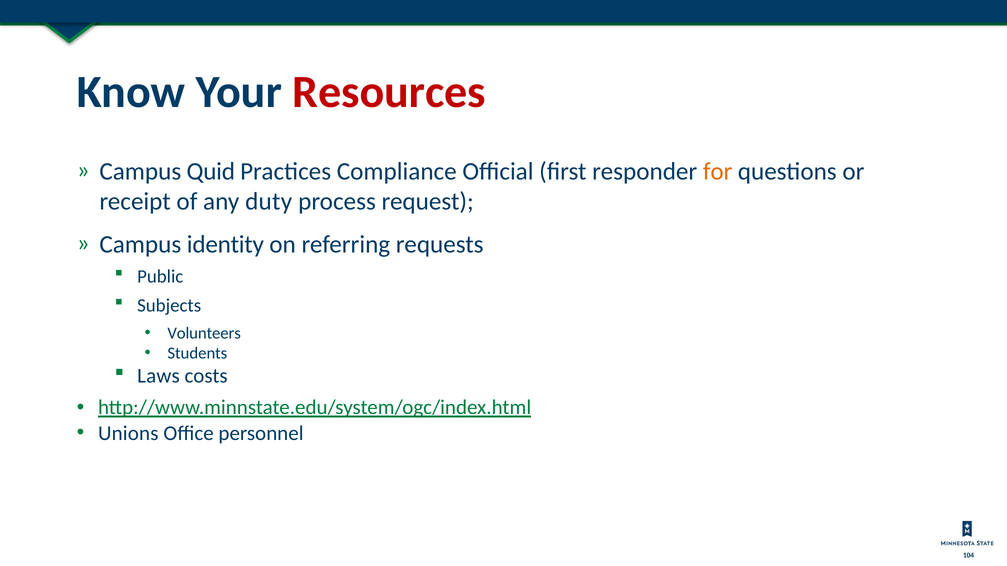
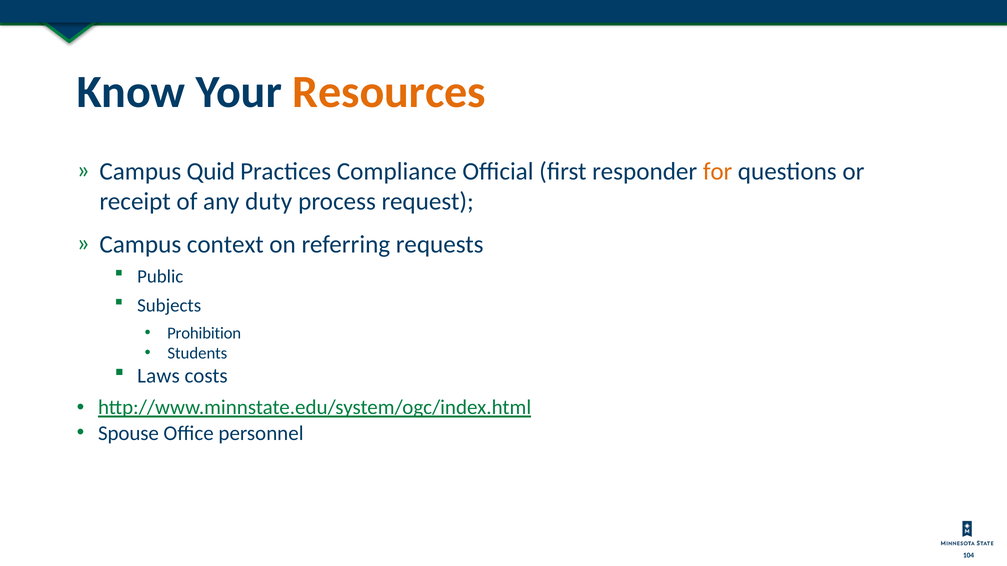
Resources colour: red -> orange (389, 92)
identity: identity -> context (225, 244)
Volunteers: Volunteers -> Prohibition (204, 333)
Unions: Unions -> Spouse (128, 434)
